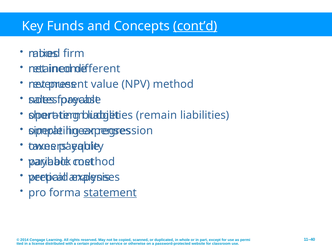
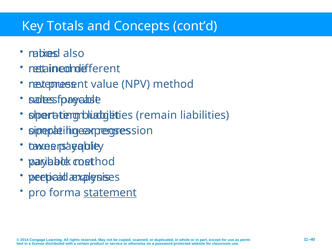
Funds: Funds -> Totals (65, 26)
cont’d underline: present -> none (195, 26)
firm: firm -> also (74, 53)
